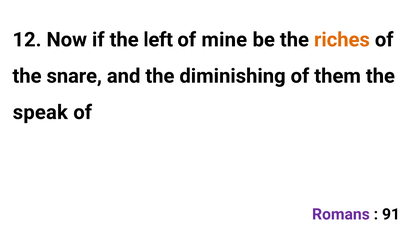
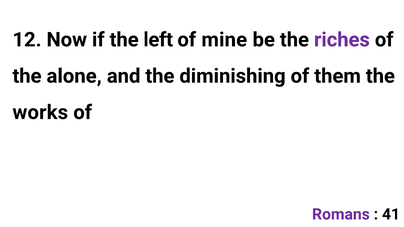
riches colour: orange -> purple (342, 40)
snare: snare -> alone (74, 76)
speak: speak -> works (40, 112)
91: 91 -> 41 (391, 215)
